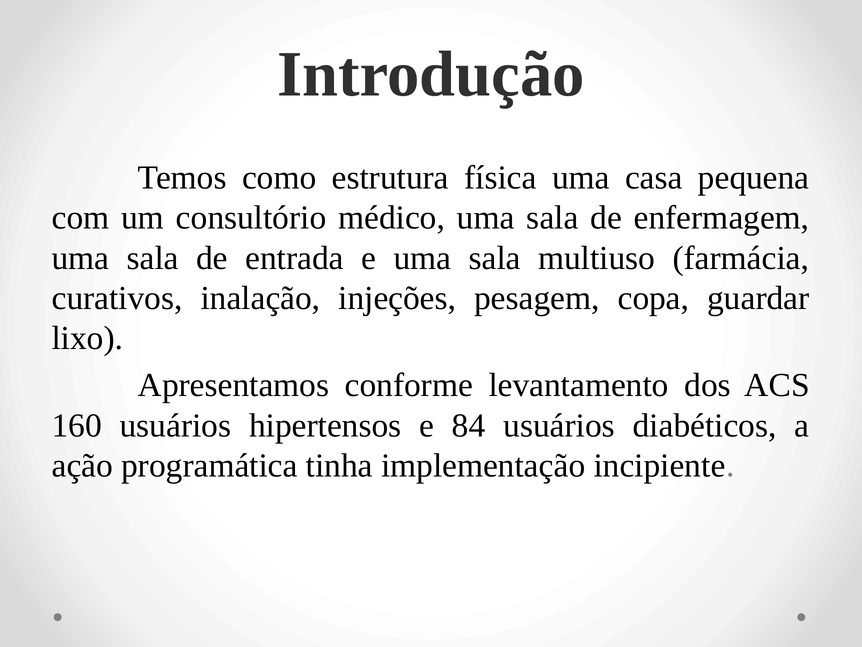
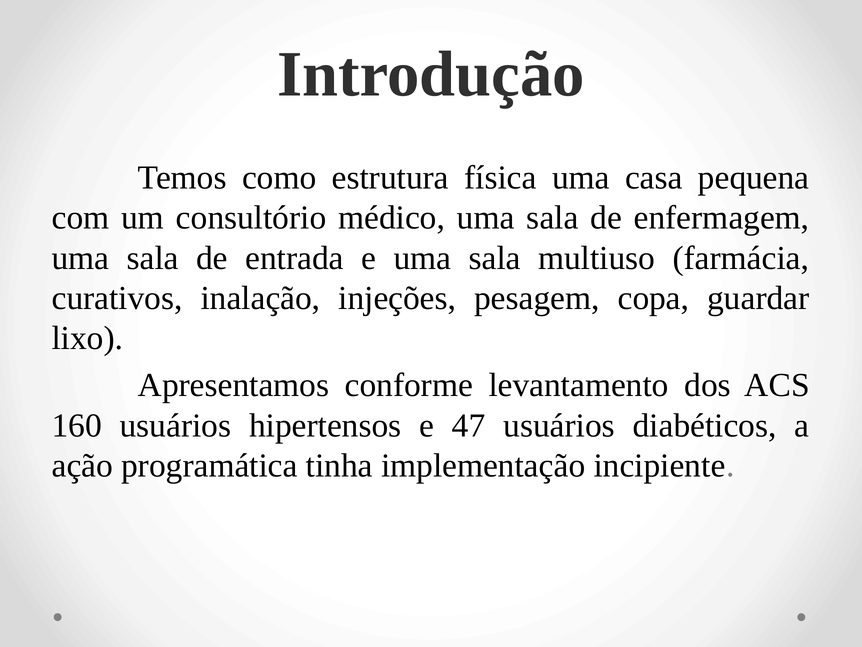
84: 84 -> 47 (469, 425)
